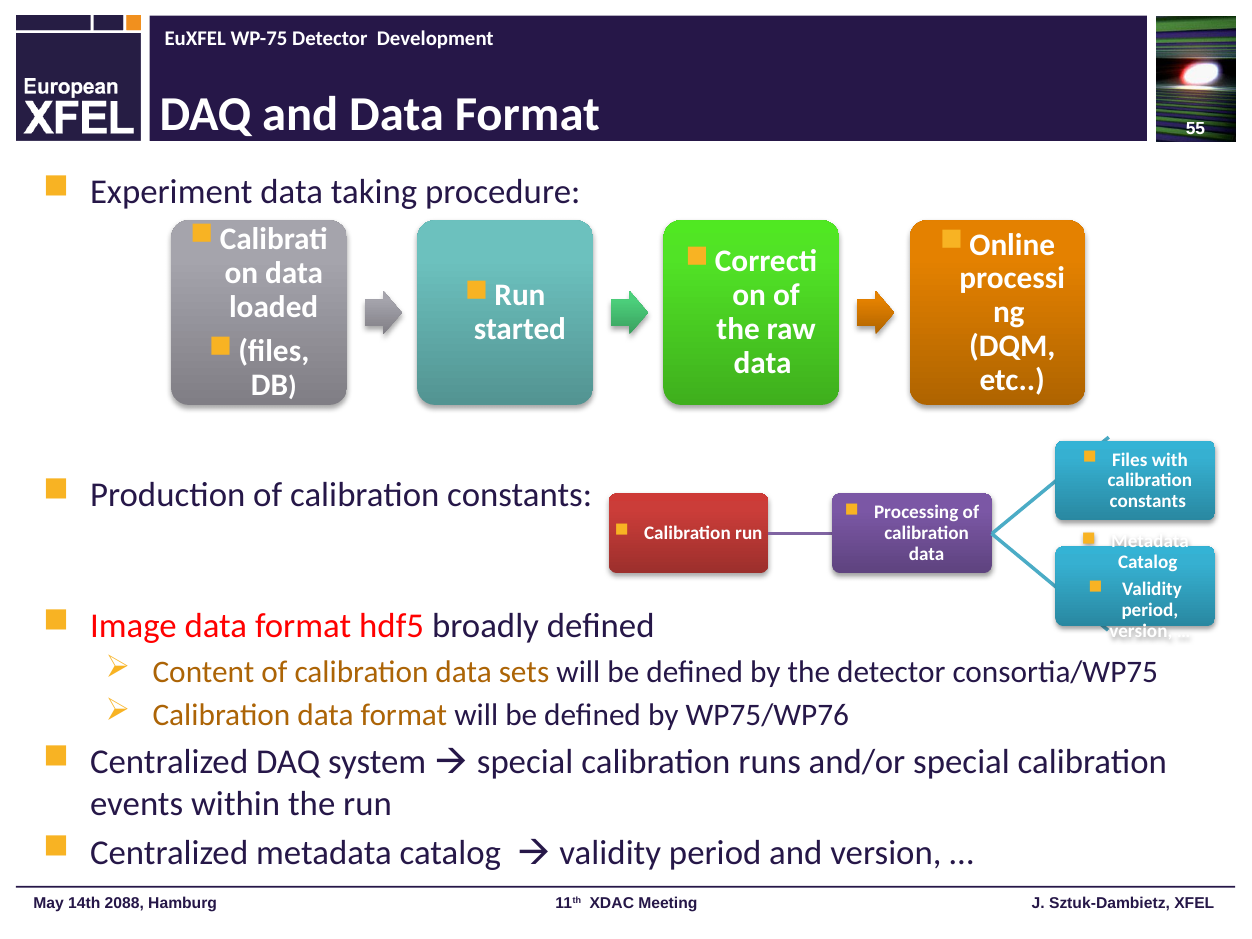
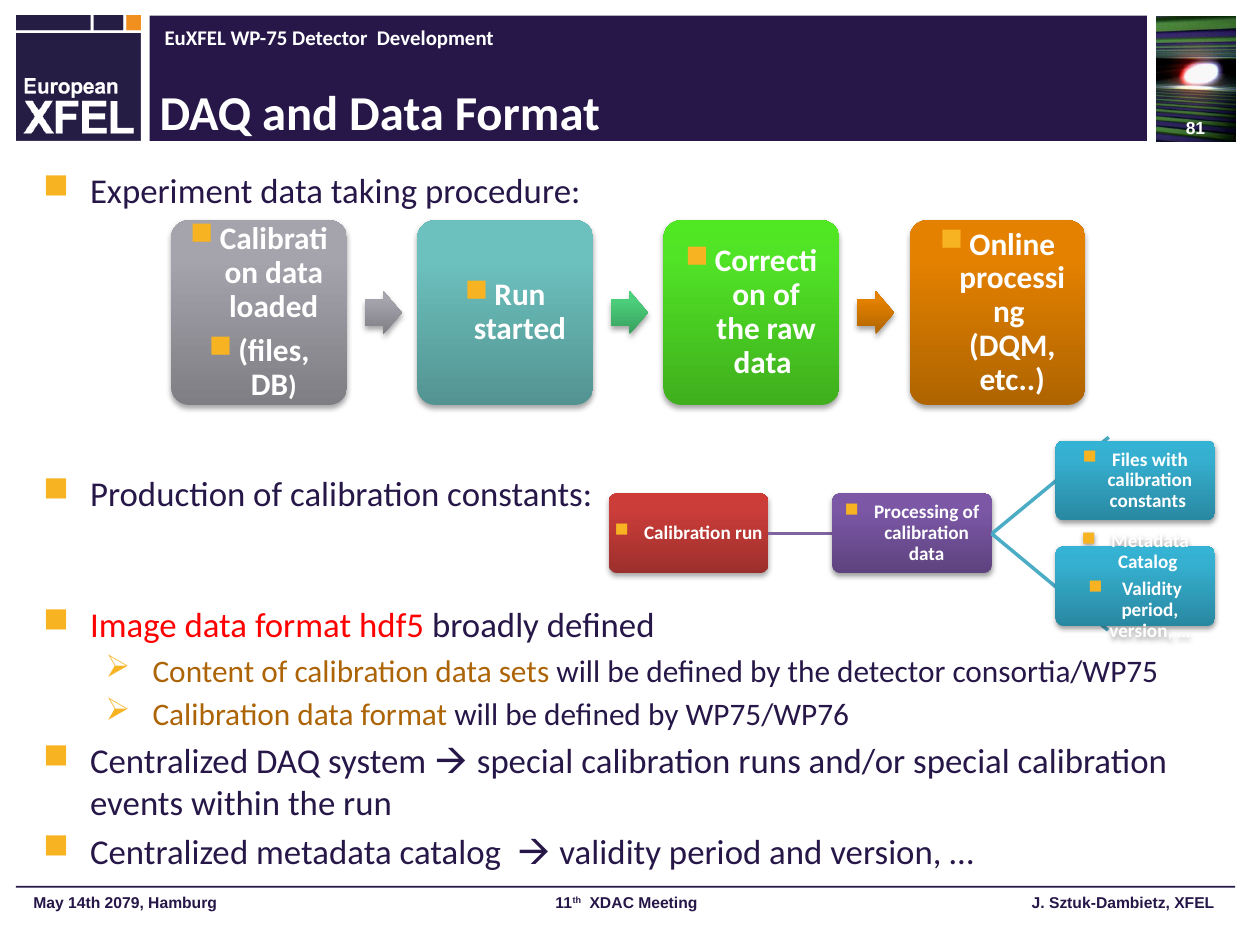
55: 55 -> 81 (1195, 129)
2088: 2088 -> 2079 (124, 904)
